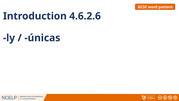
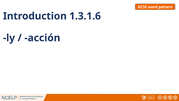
4.6.2.6: 4.6.2.6 -> 1.3.1.6 (85, 16)
únicas: únicas -> acción (42, 38)
